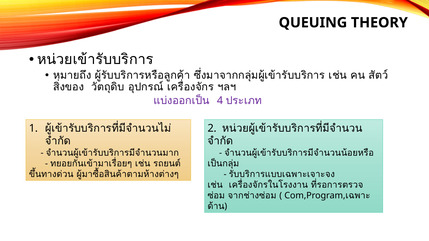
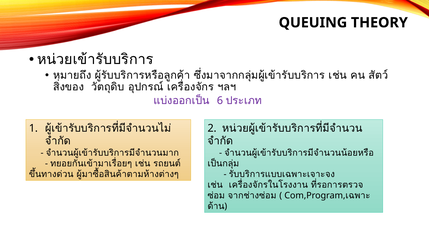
4: 4 -> 6 (220, 101)
